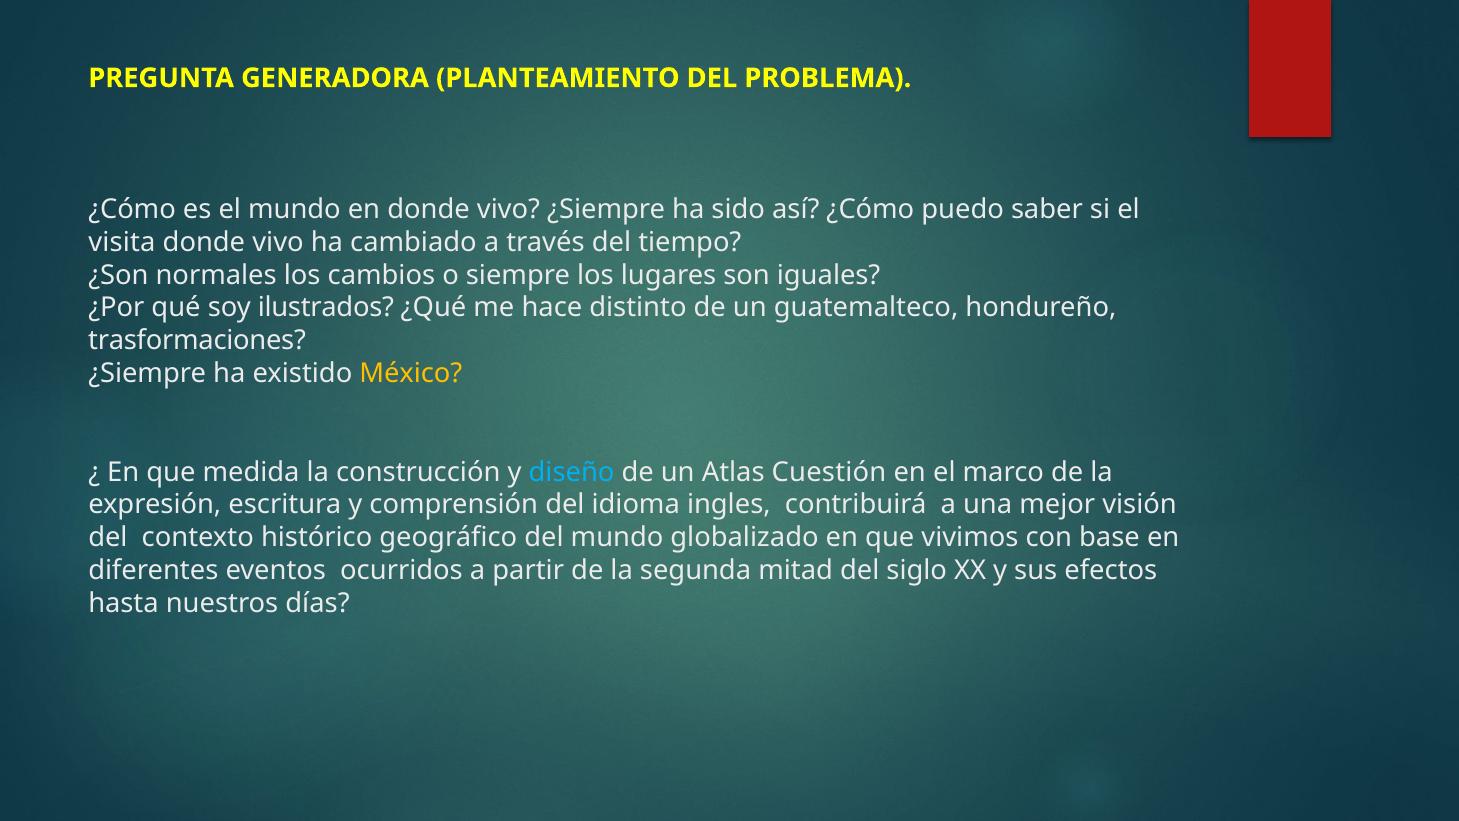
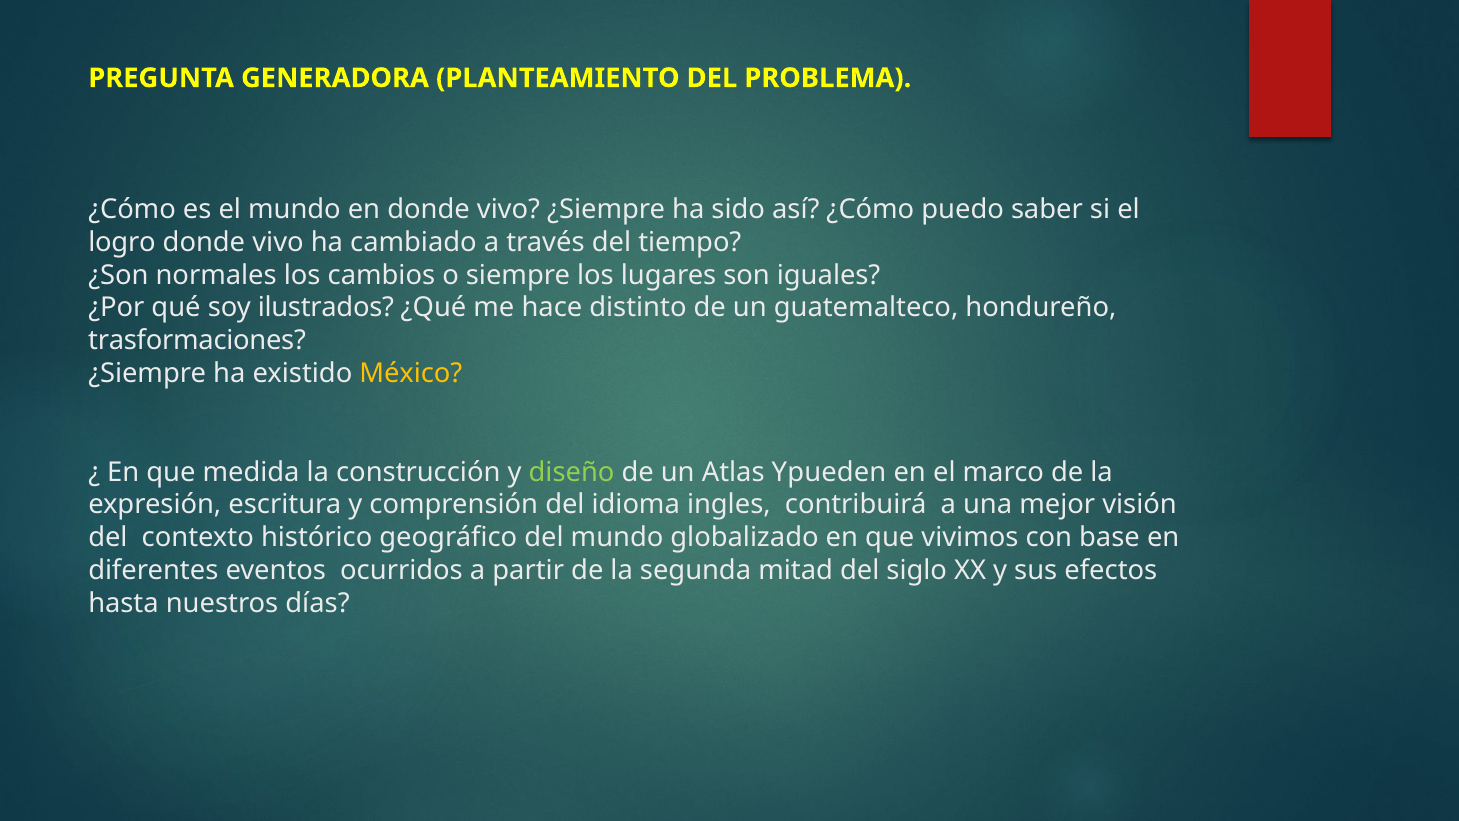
visita: visita -> logro (122, 242)
diseño colour: light blue -> light green (572, 472)
Cuestión: Cuestión -> Ypueden (829, 472)
